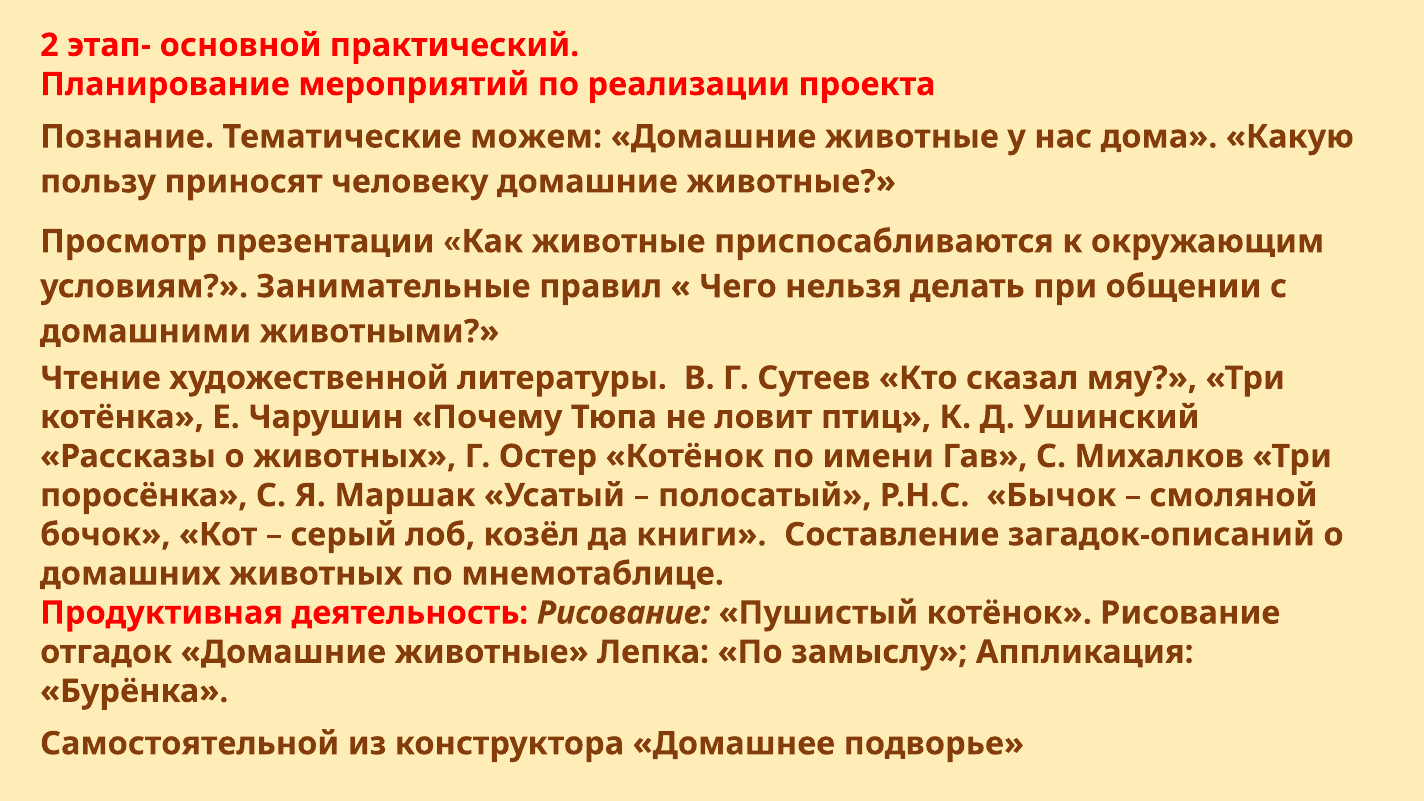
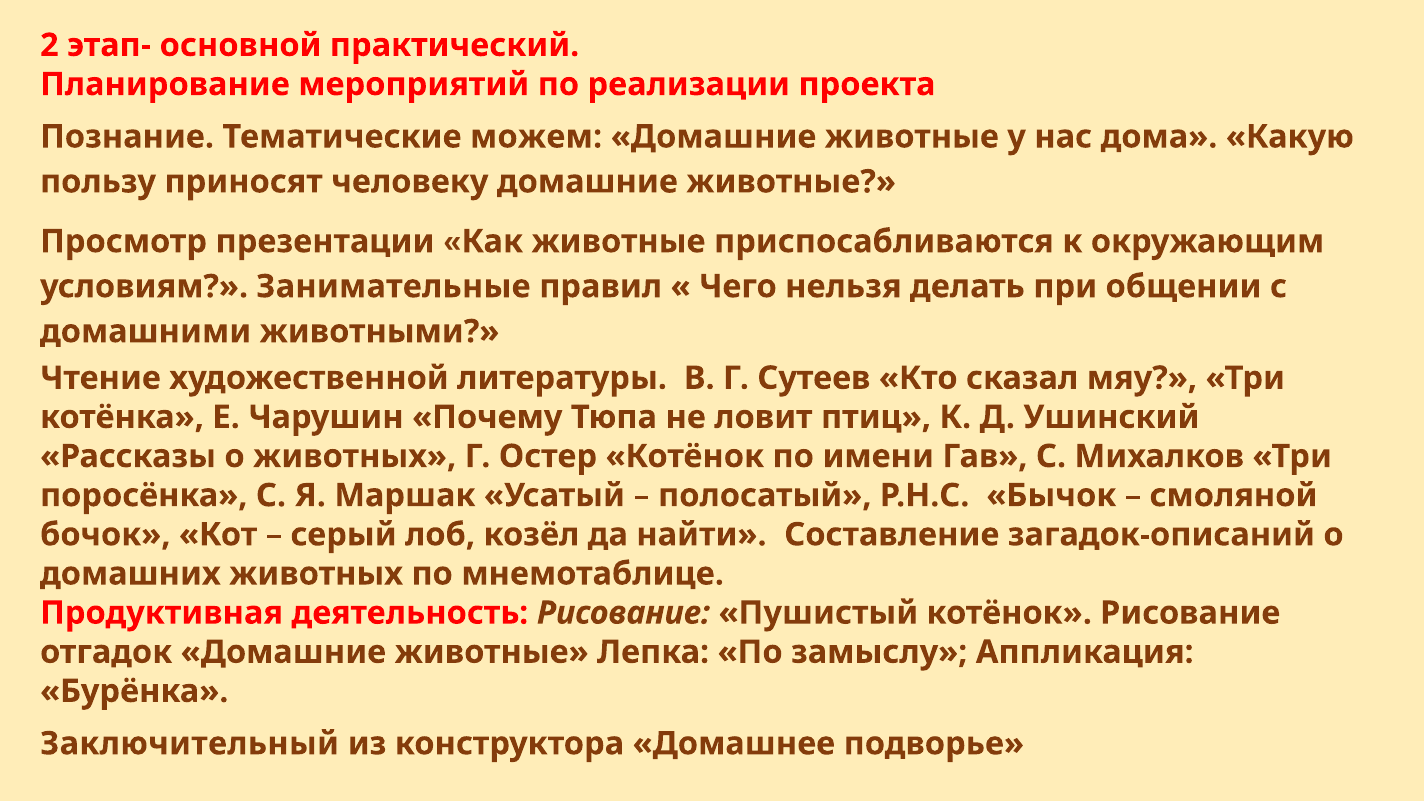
книги: книги -> найти (701, 535)
Самостоятельной: Самостоятельной -> Заключительный (190, 744)
